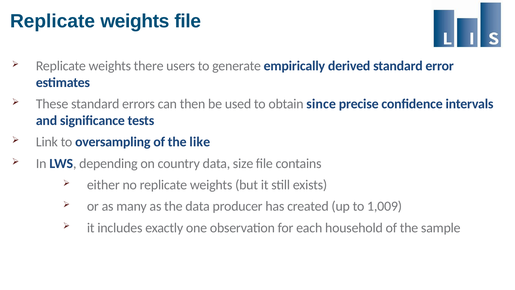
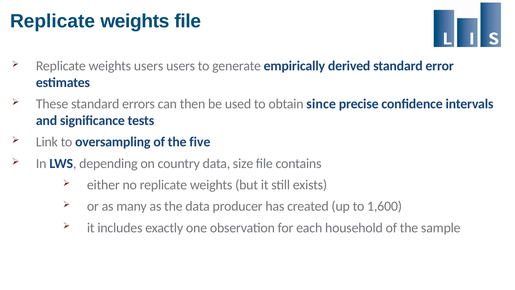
weights there: there -> users (149, 66)
like: like -> five (200, 142)
1,009: 1,009 -> 1,600 (385, 206)
